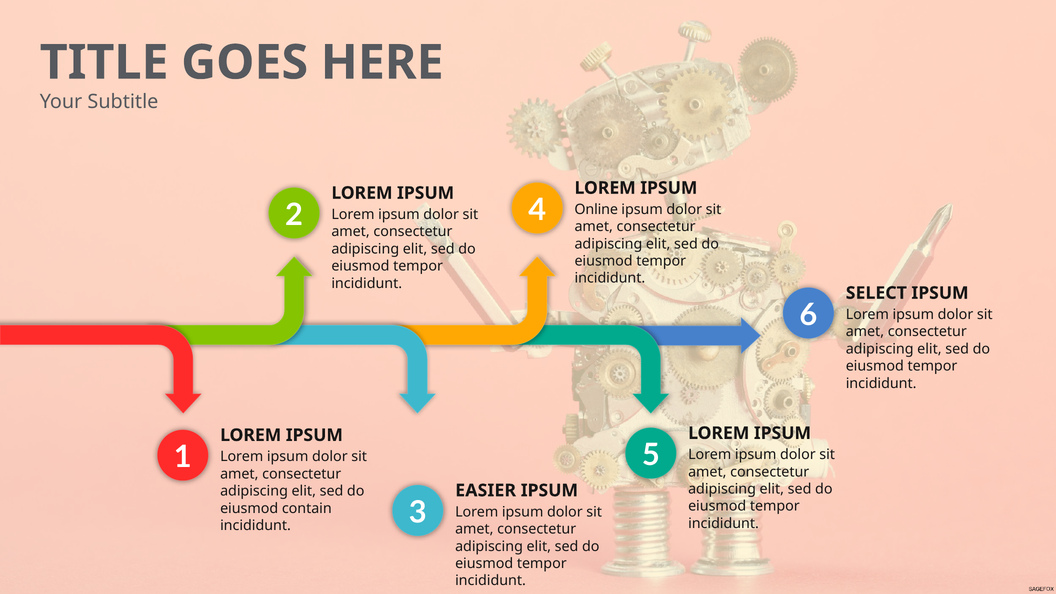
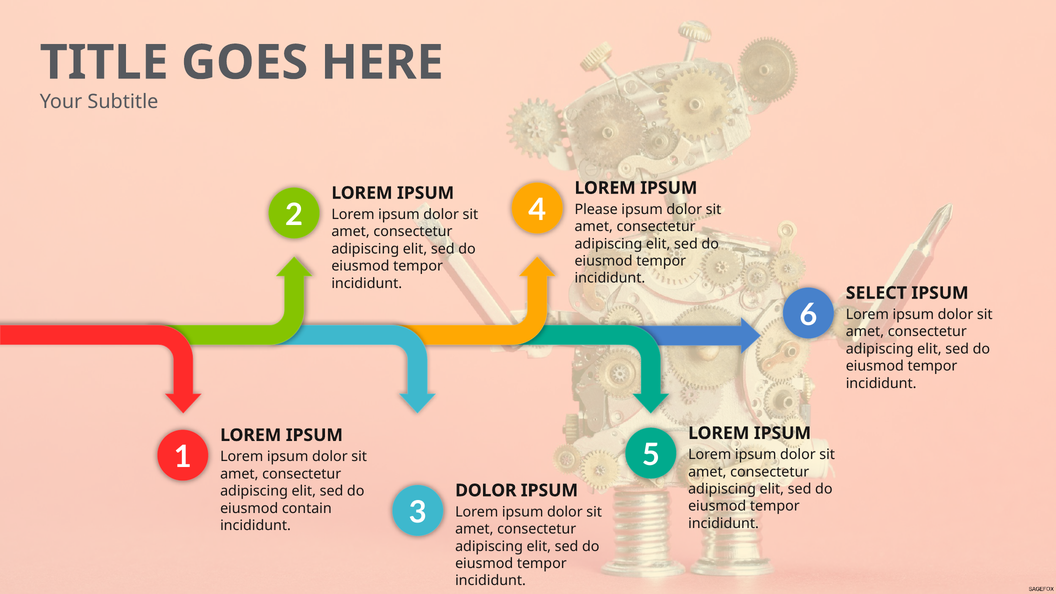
Online: Online -> Please (596, 210)
EASIER: EASIER -> DOLOR (486, 490)
